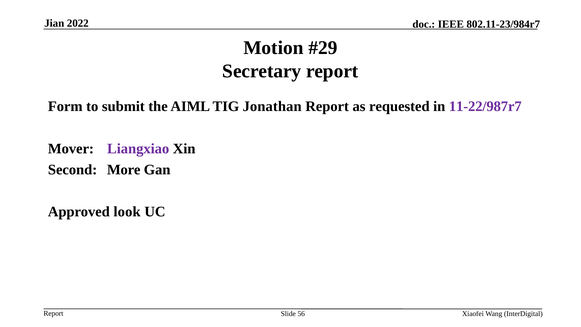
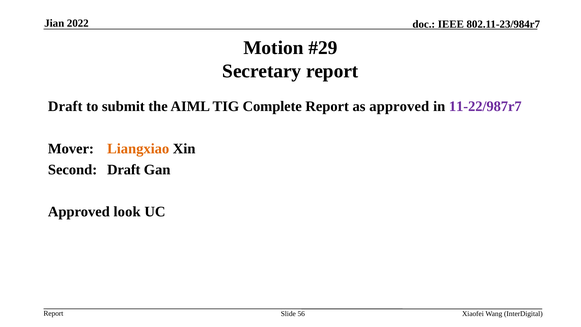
Form: Form -> Draft (65, 106)
Jonathan: Jonathan -> Complete (272, 106)
as requested: requested -> approved (399, 106)
Liangxiao colour: purple -> orange (138, 148)
Second More: More -> Draft (124, 170)
